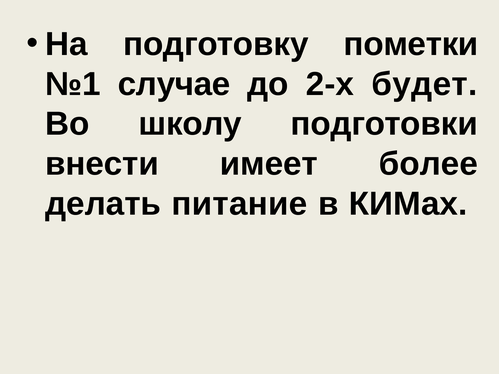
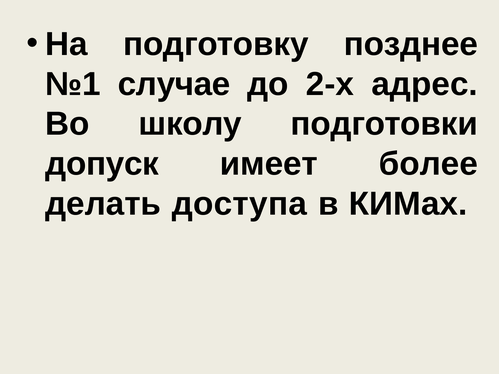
пометки: пометки -> позднее (411, 44)
будет: будет -> адрес (425, 84)
внести: внести -> допуск (102, 164)
питание: питание -> доступа (239, 204)
